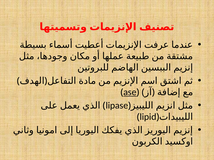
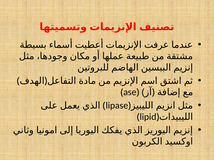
ase underline: present -> none (130, 92)
